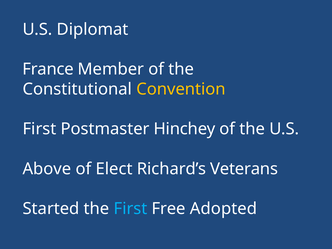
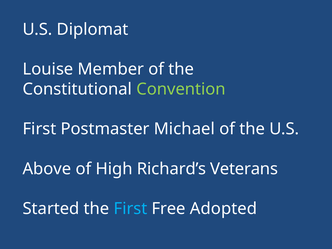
France: France -> Louise (48, 69)
Convention colour: yellow -> light green (181, 89)
Hinchey: Hinchey -> Michael (184, 129)
Elect: Elect -> High (114, 169)
